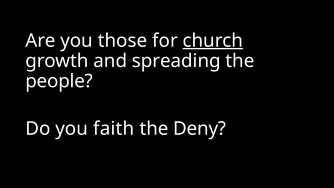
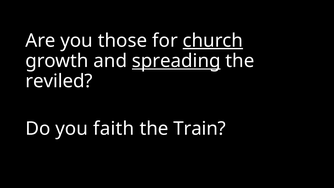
spreading underline: none -> present (176, 61)
people: people -> reviled (59, 81)
Deny: Deny -> Train (200, 129)
